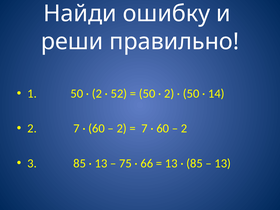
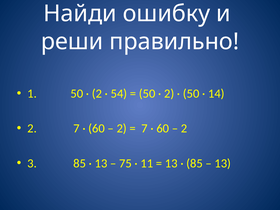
52: 52 -> 54 (119, 94)
66: 66 -> 11 (147, 163)
